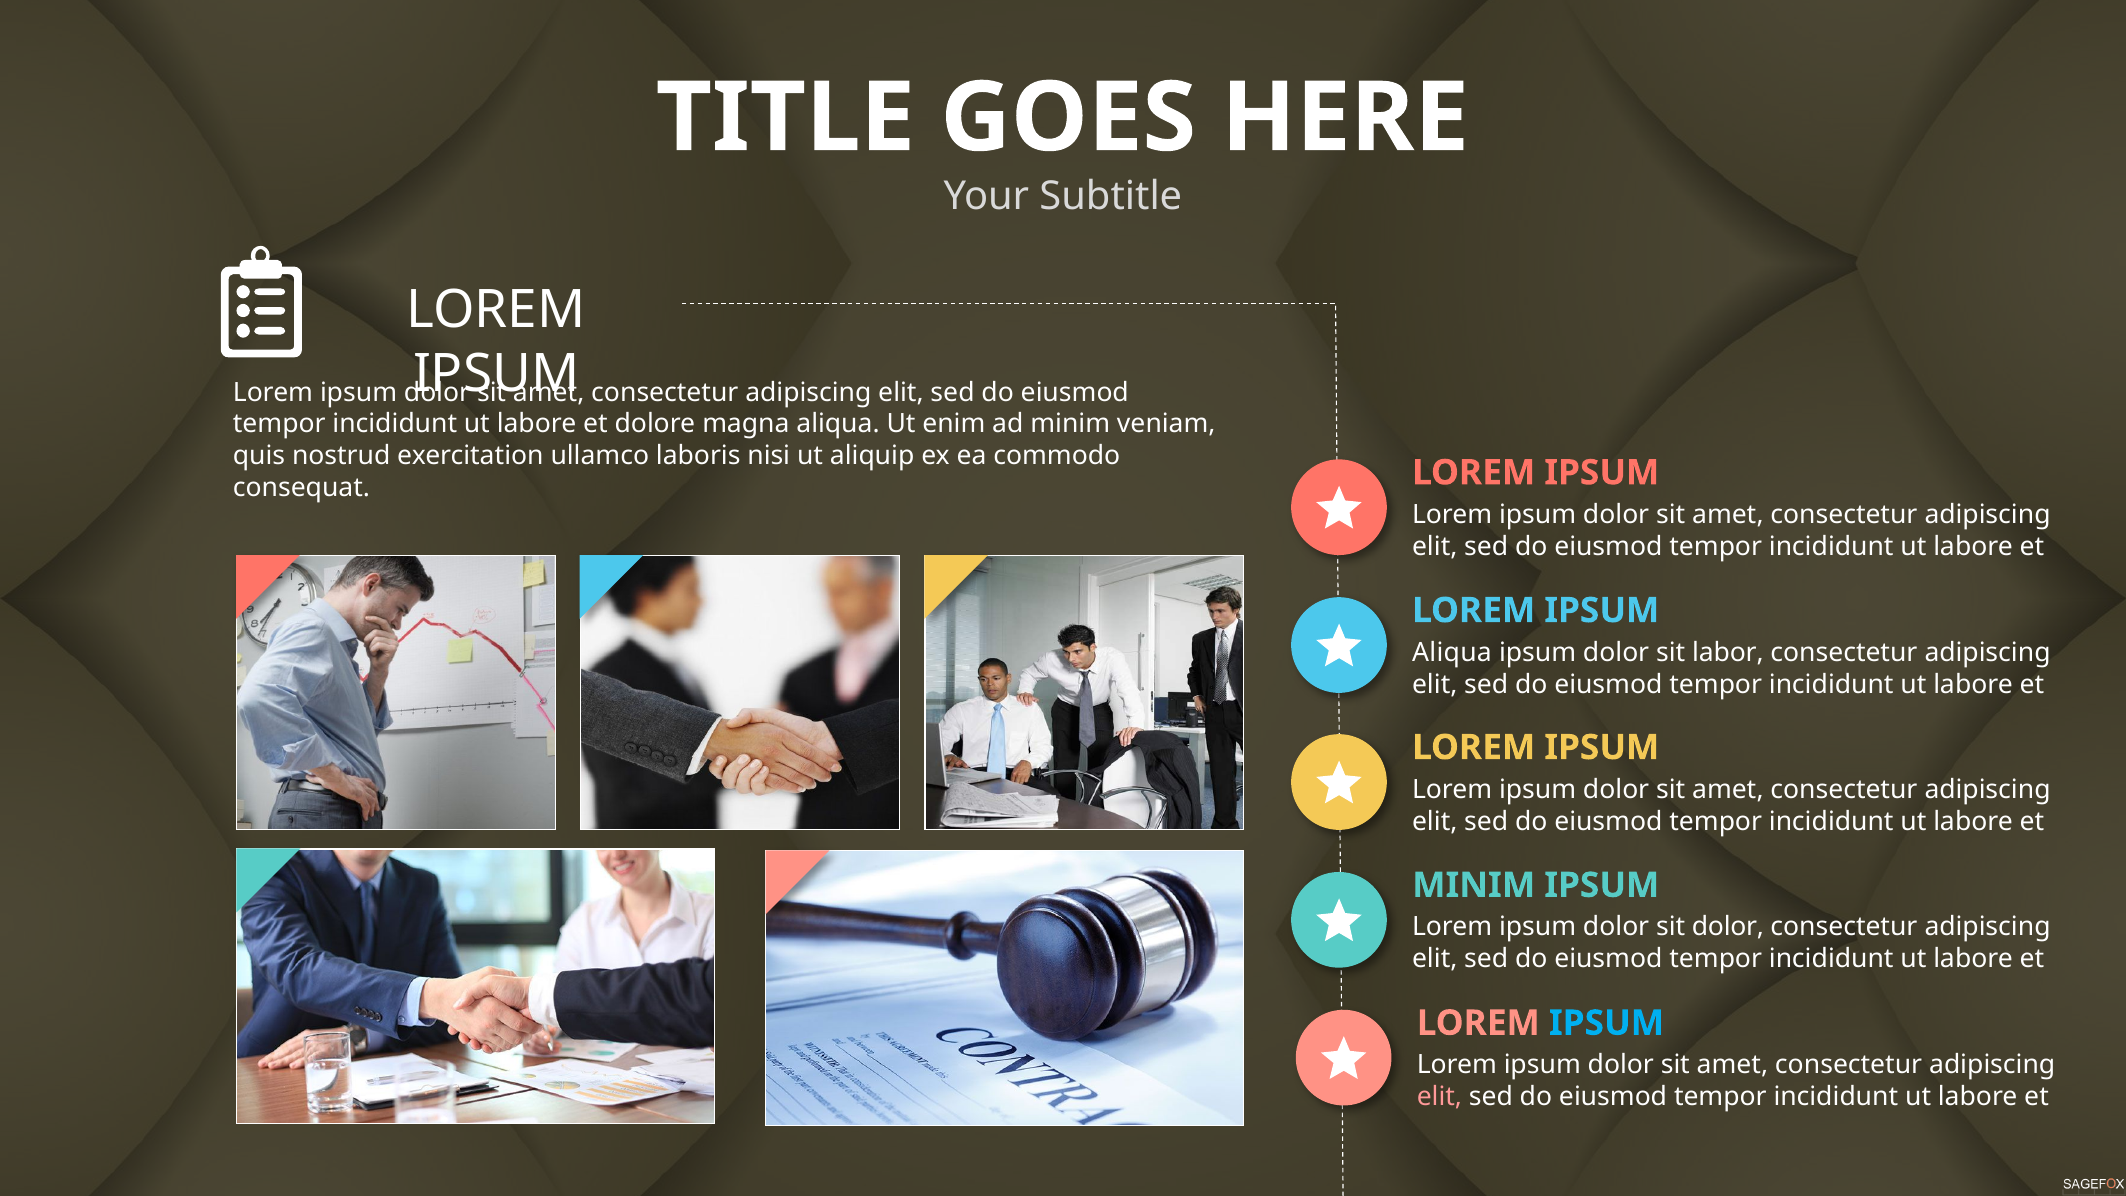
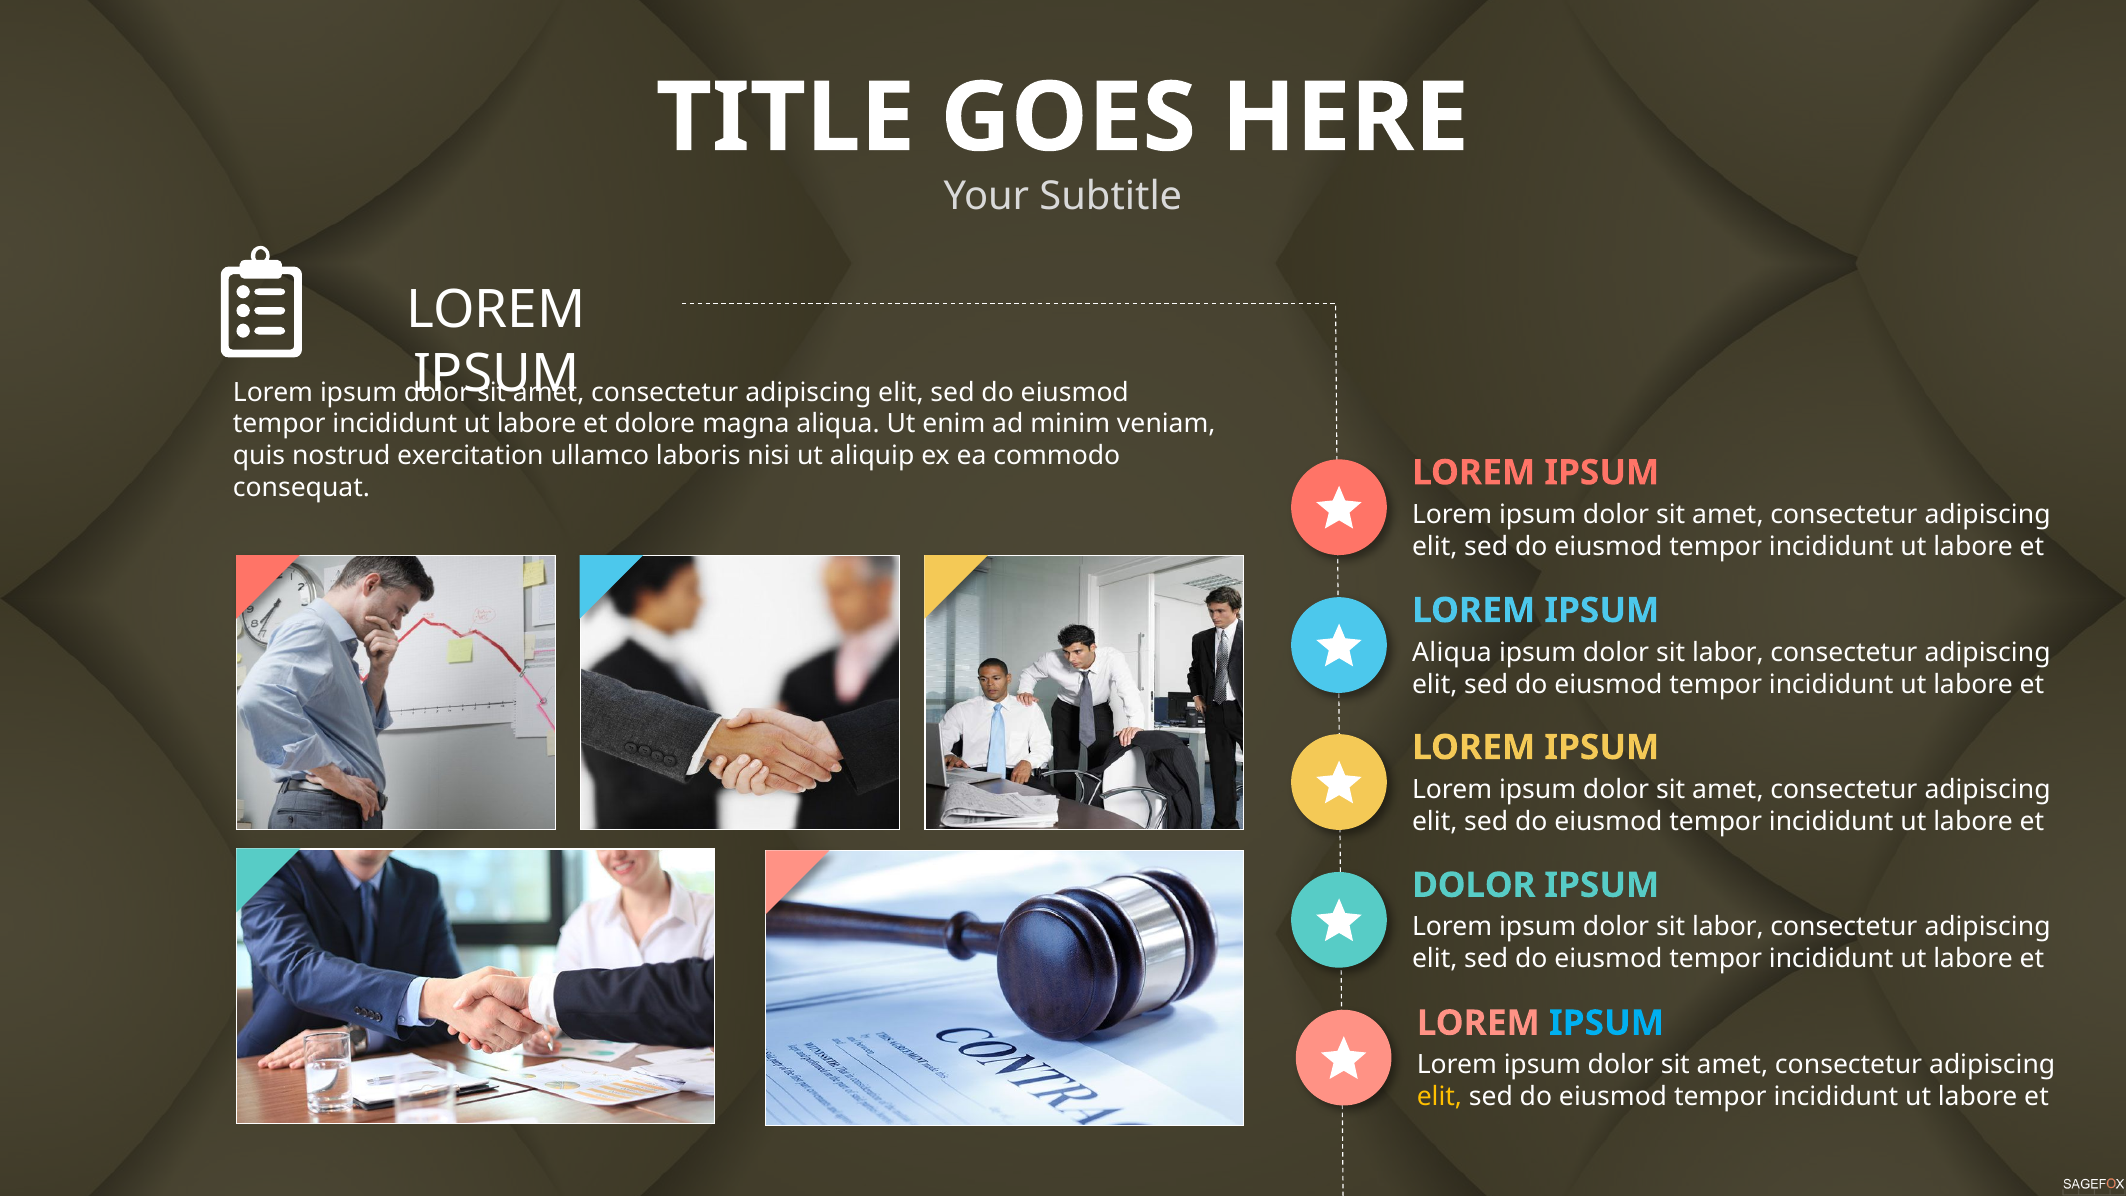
MINIM: MINIM -> DOLOR (1474, 885)
dolor: dolor -> labor (1728, 927)
elit colour: pink -> yellow (1439, 1097)
